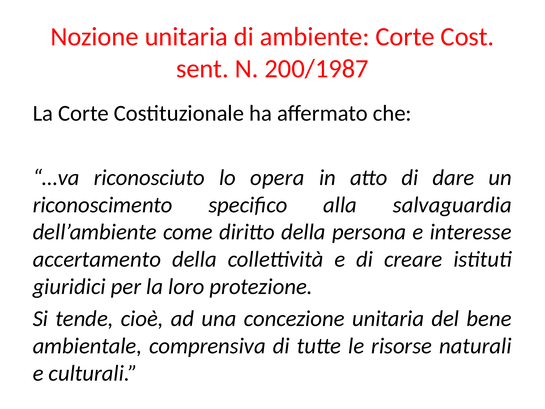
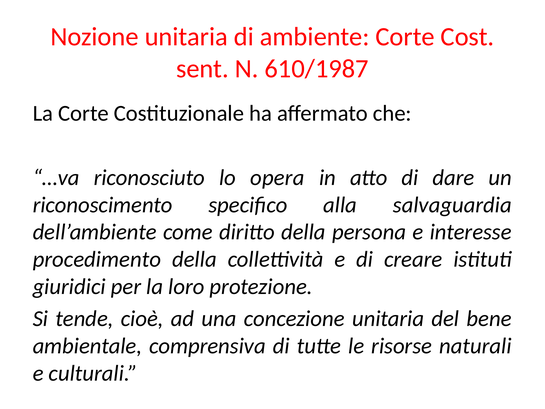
200/1987: 200/1987 -> 610/1987 (317, 69)
accertamento: accertamento -> procedimento (97, 259)
